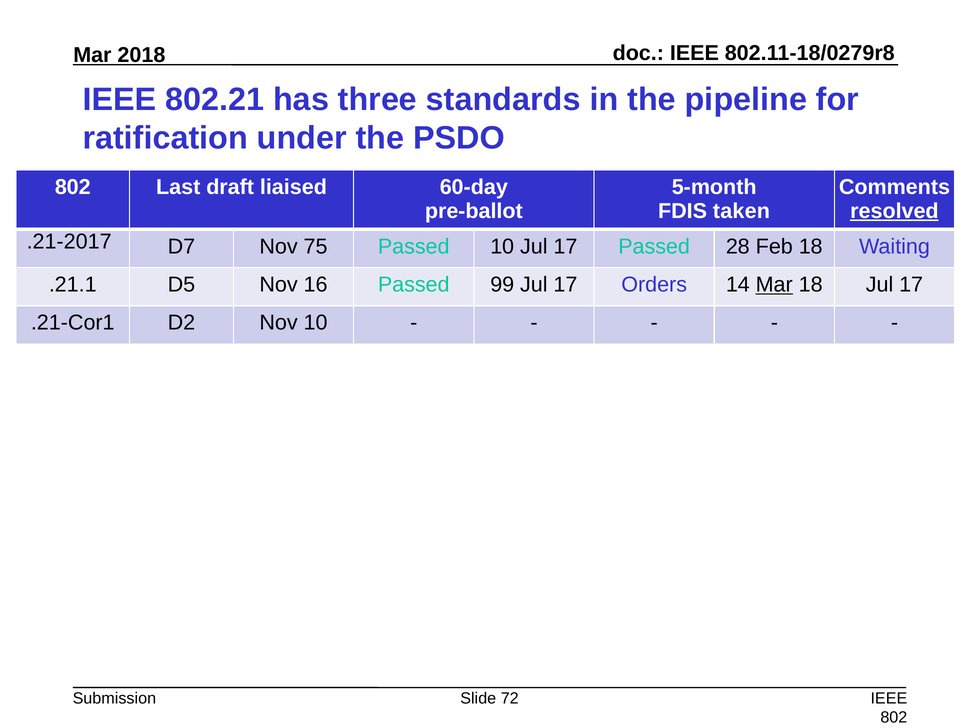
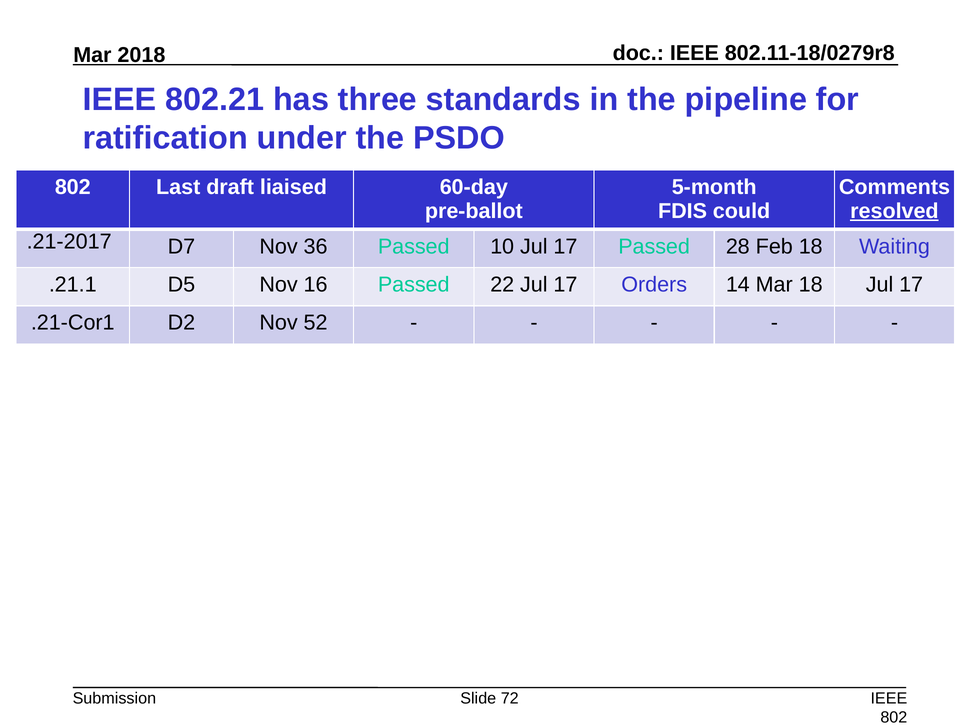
taken: taken -> could (742, 211)
75: 75 -> 36 (316, 247)
99: 99 -> 22 (502, 285)
Mar underline: present -> none (774, 285)
Nov 10: 10 -> 52 (316, 323)
